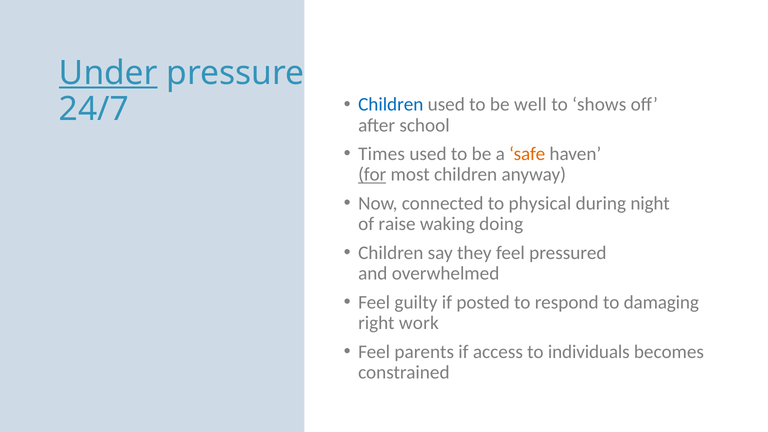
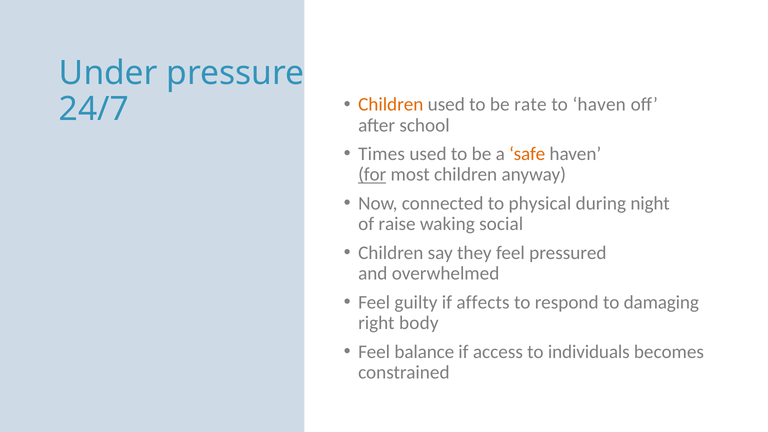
Under underline: present -> none (108, 73)
Children colour: blue -> orange (391, 104)
well: well -> rate (530, 104)
to shows: shows -> haven (599, 104)
doing: doing -> social (501, 224)
posted: posted -> affects (483, 302)
work: work -> body (419, 323)
parents: parents -> balance (424, 352)
